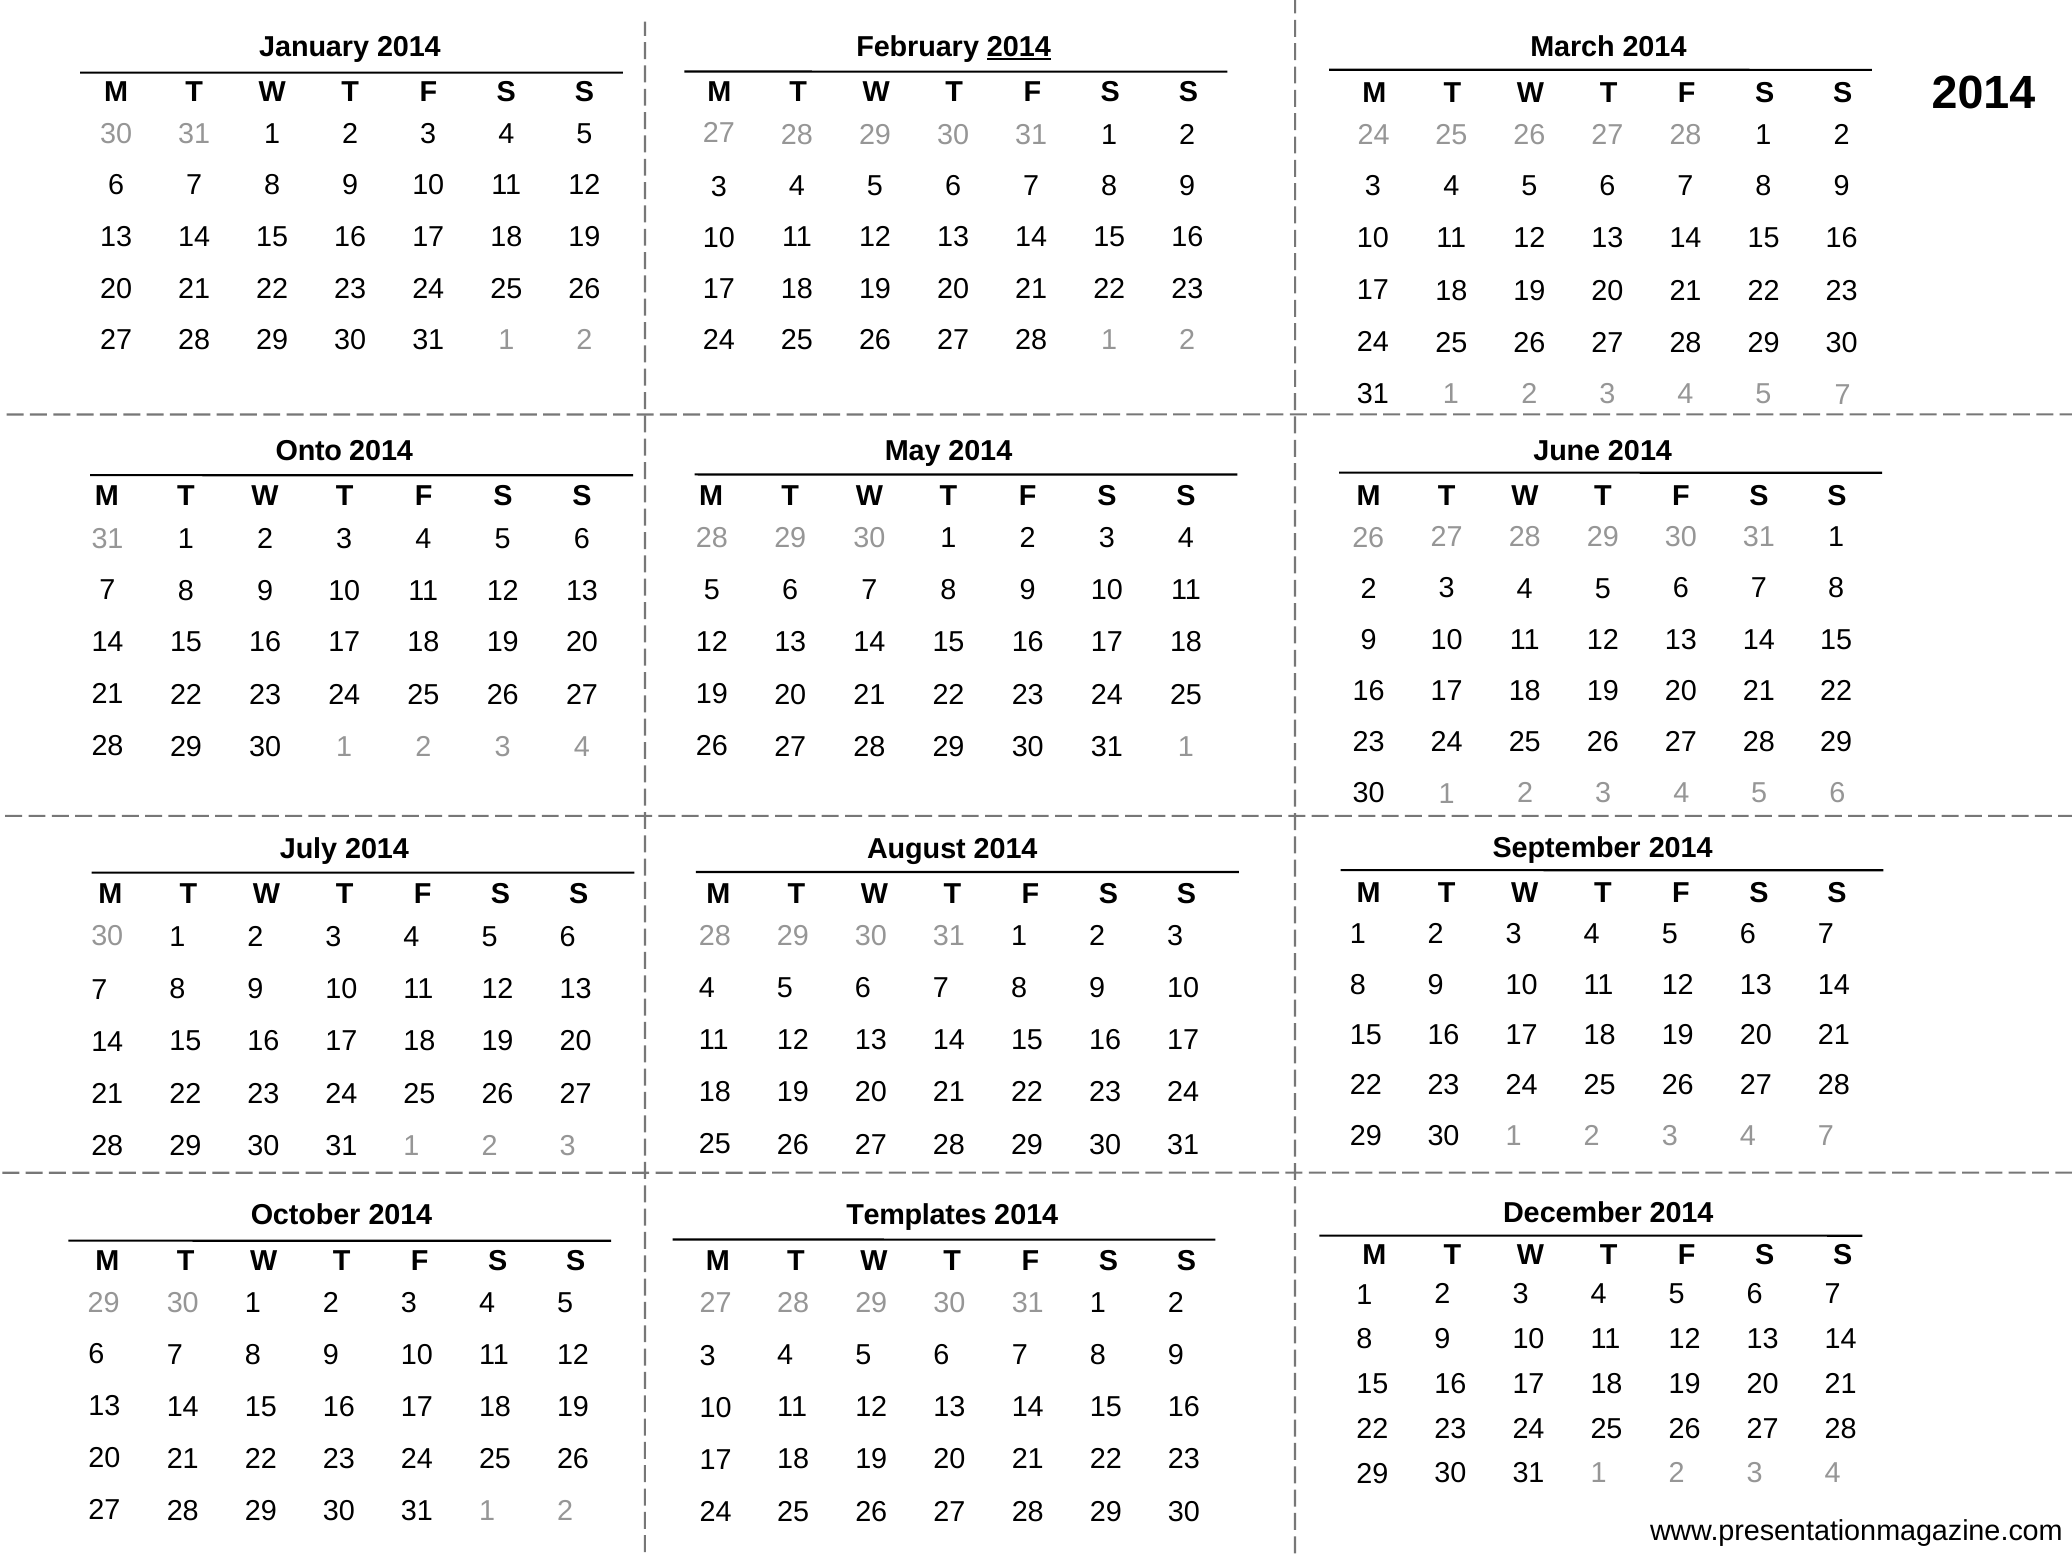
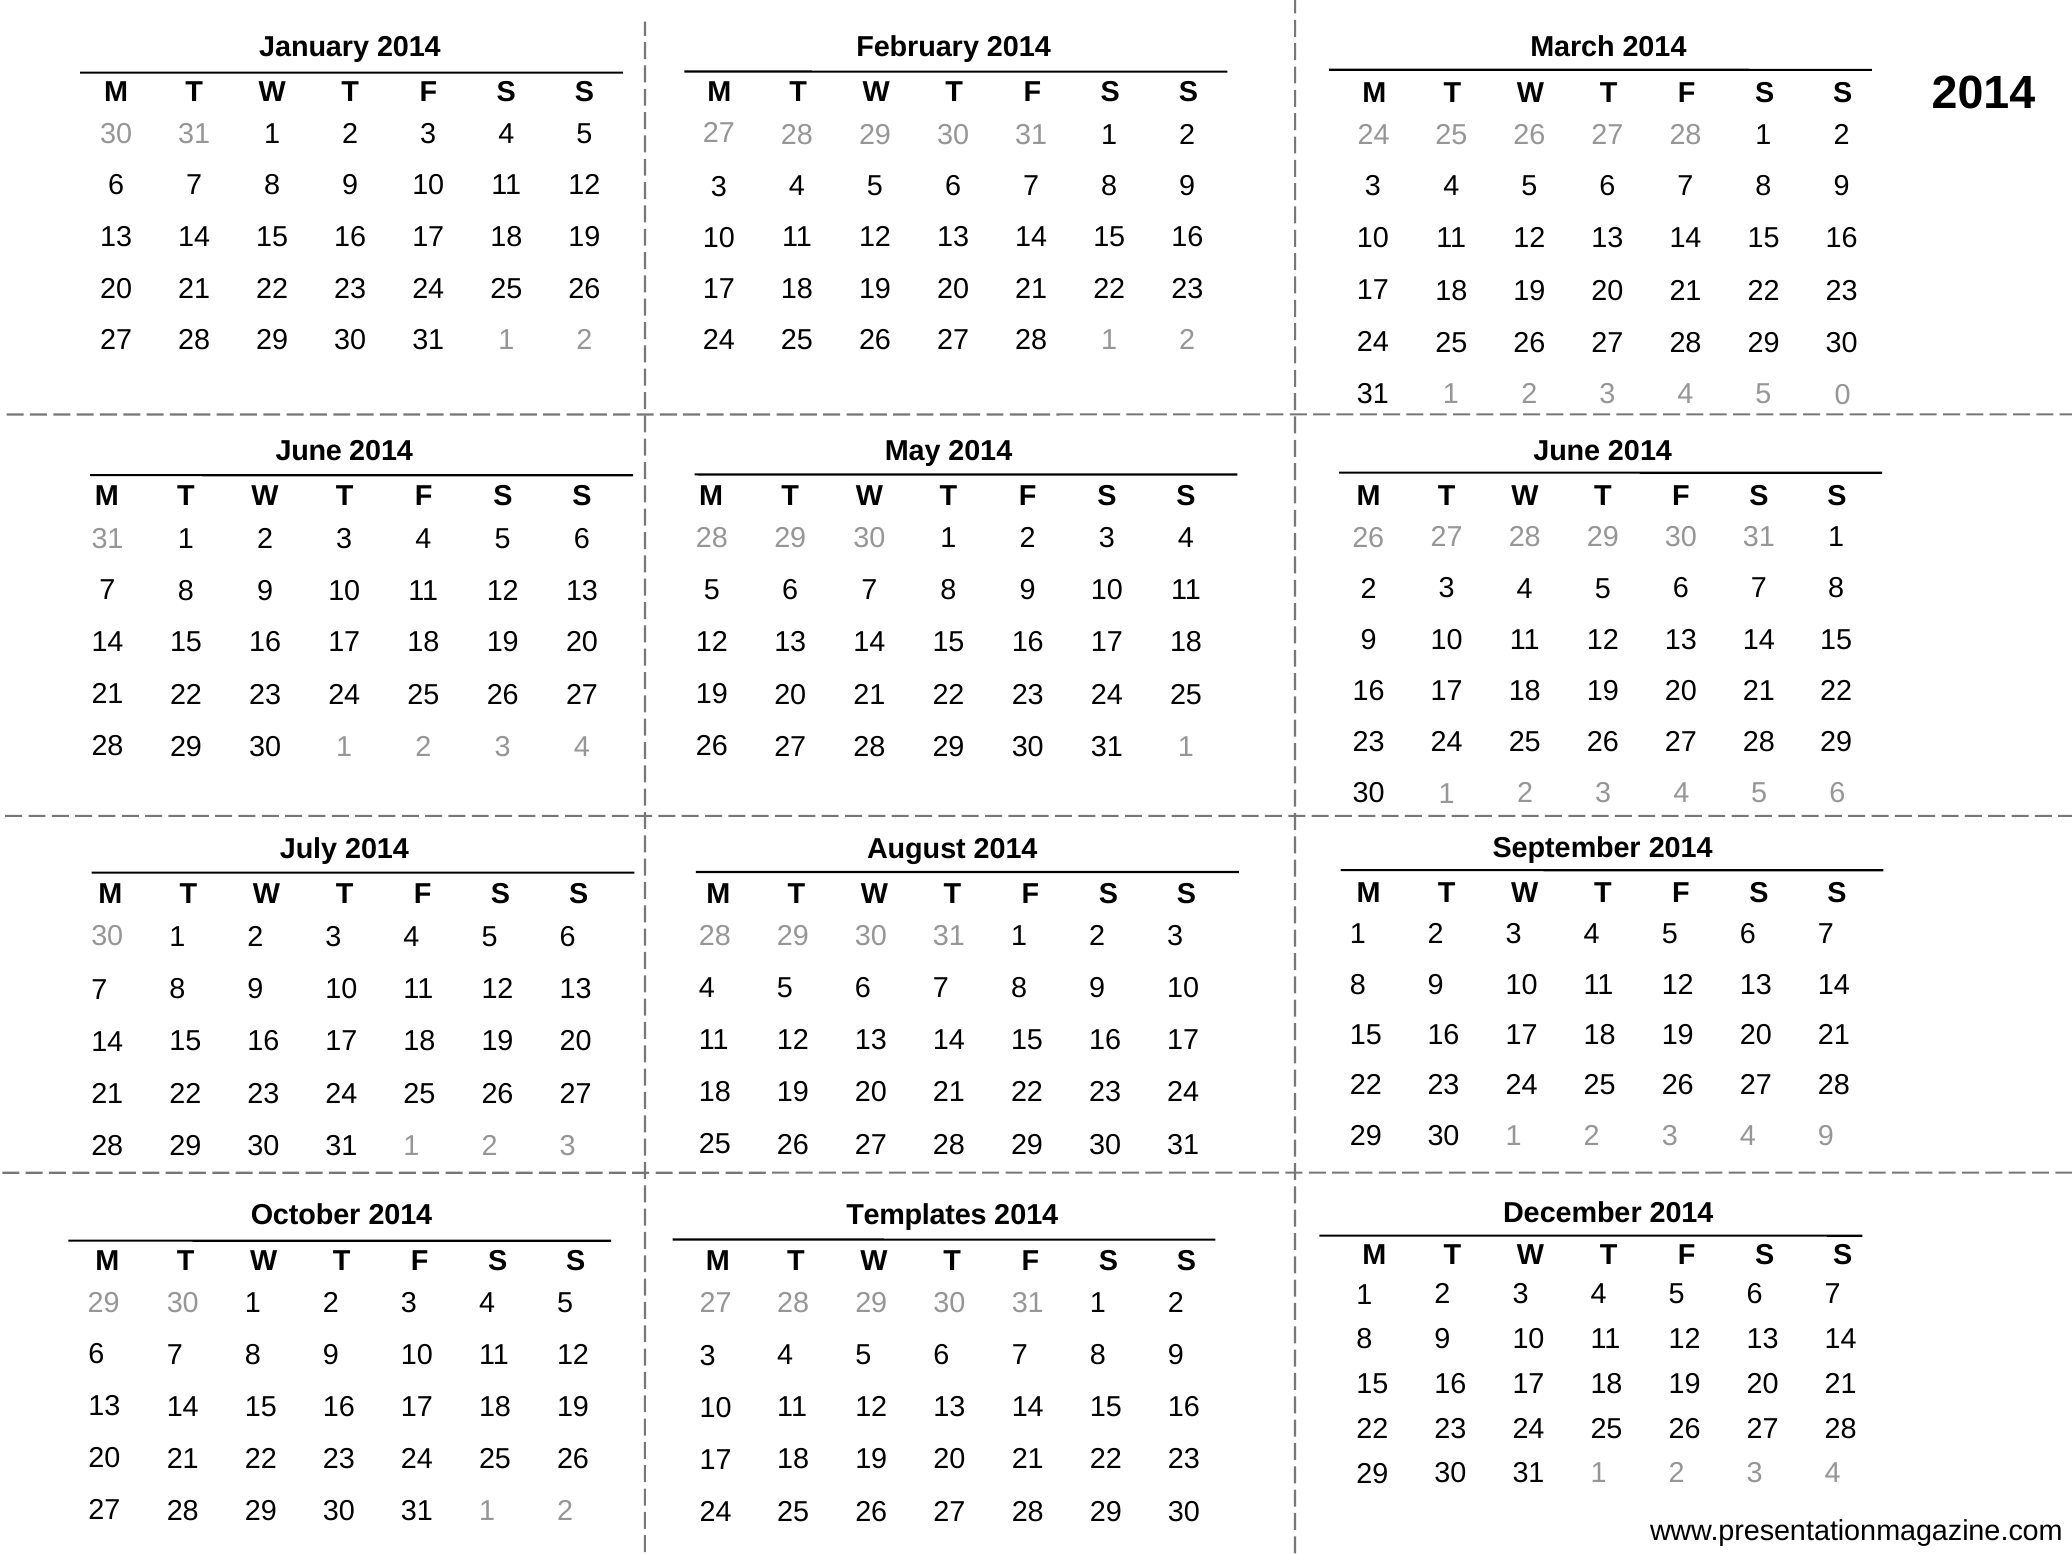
2014 underline: present -> none (1019, 47)
7: 7 -> 0 (1843, 395)
Onto: Onto -> June (309, 451)
7: 7 -> 9 (1826, 1136)
